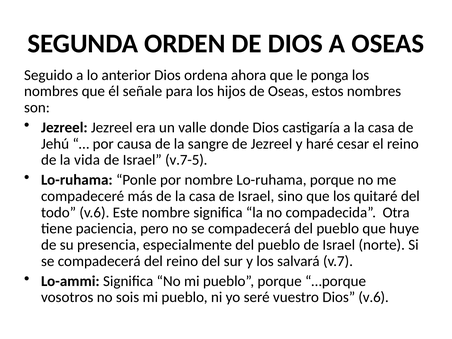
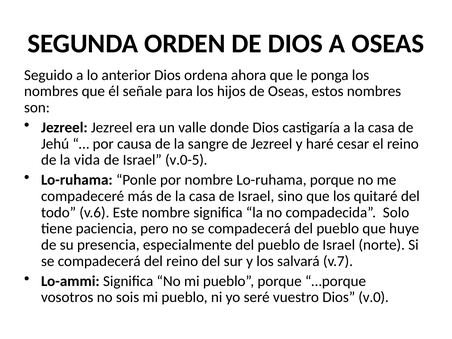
v.7-5: v.7-5 -> v.0-5 (186, 160)
Otra: Otra -> Solo (396, 212)
Dios v.6: v.6 -> v.0 (374, 297)
